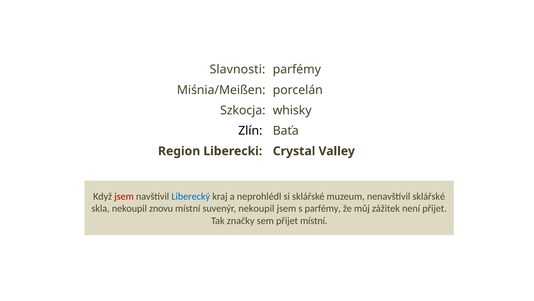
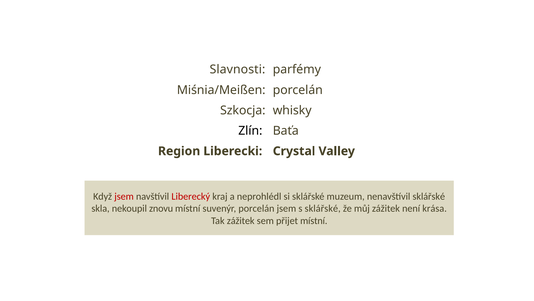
Liberecký colour: blue -> red (191, 196)
suvenýr nekoupil: nekoupil -> porcelán (256, 208)
s parfémy: parfémy -> sklářské (323, 208)
není přijet: přijet -> krása (435, 208)
Tak značky: značky -> zážitek (241, 220)
